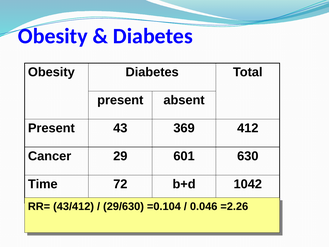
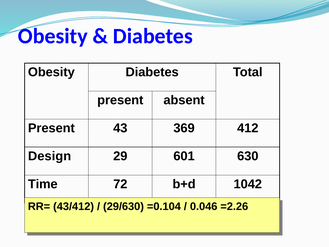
Cancer: Cancer -> Design (50, 156)
